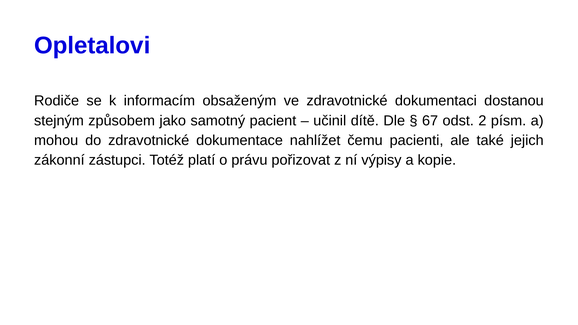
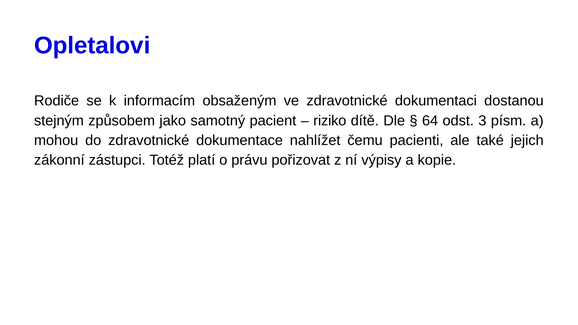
učinil: učinil -> riziko (330, 121)
67: 67 -> 64 (430, 121)
2: 2 -> 3 (482, 121)
